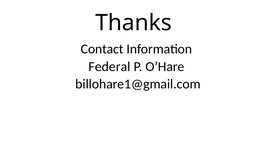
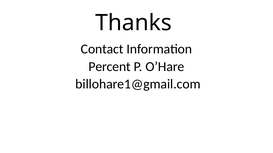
Federal: Federal -> Percent (110, 67)
